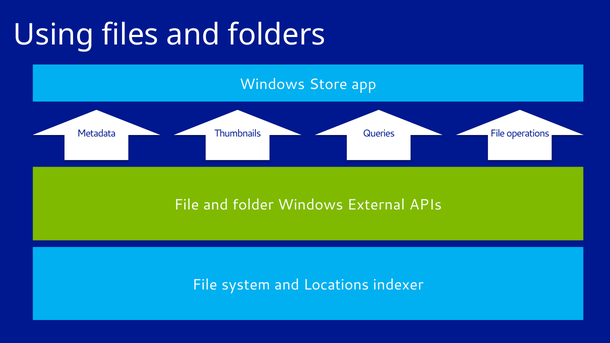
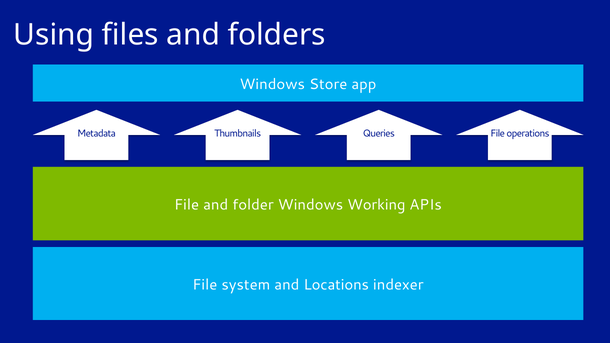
External: External -> Working (376, 205)
